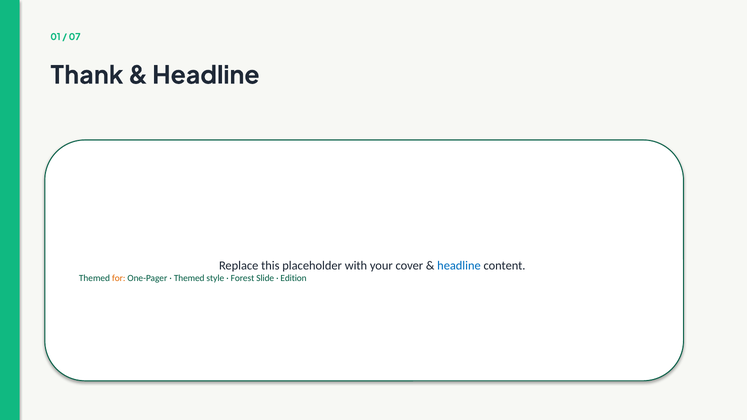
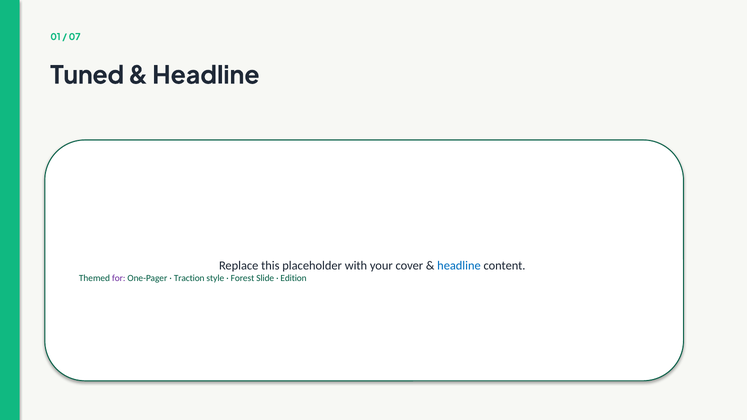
Thank: Thank -> Tuned (87, 75)
for colour: orange -> purple (119, 278)
Themed: Themed -> Traction (189, 278)
